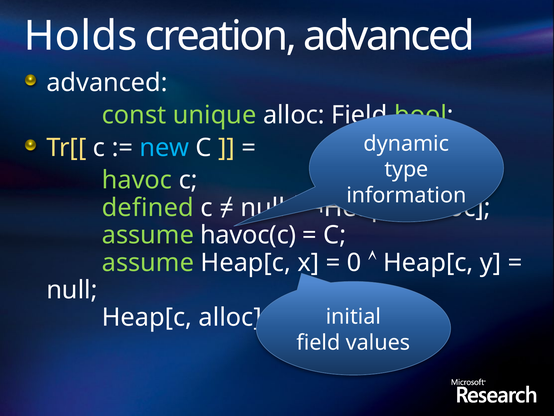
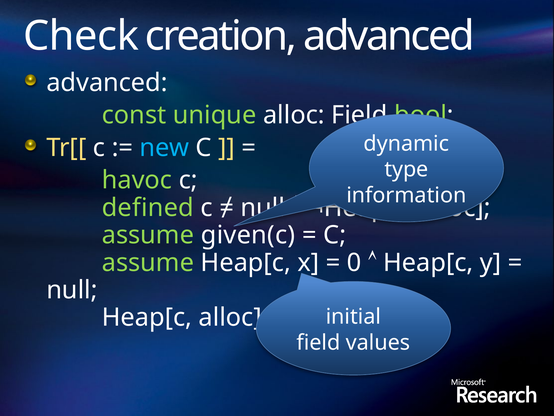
Holds: Holds -> Check (81, 36)
havoc(c: havoc(c -> given(c (248, 235)
